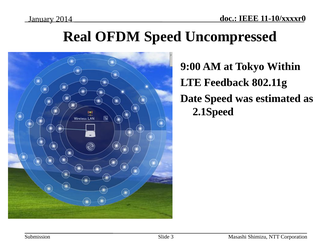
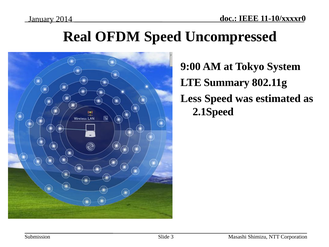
Within: Within -> System (284, 67)
Feedback: Feedback -> Summary (227, 82)
Date: Date -> Less (191, 98)
